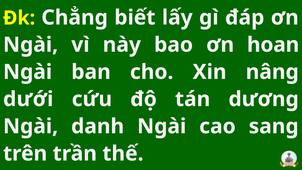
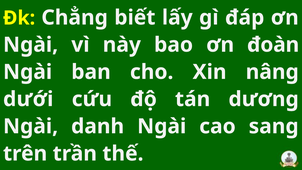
hoan: hoan -> đoàn (273, 45)
